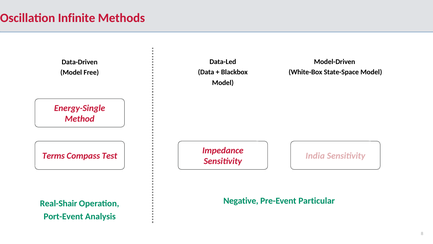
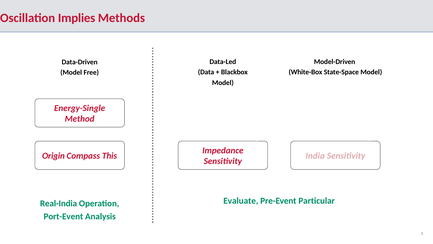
Infinite: Infinite -> Implies (77, 18)
Terms: Terms -> Origin (53, 156)
Test: Test -> This (110, 156)
Negative: Negative -> Evaluate (241, 200)
Real-Shair: Real-Shair -> Real-India (59, 203)
